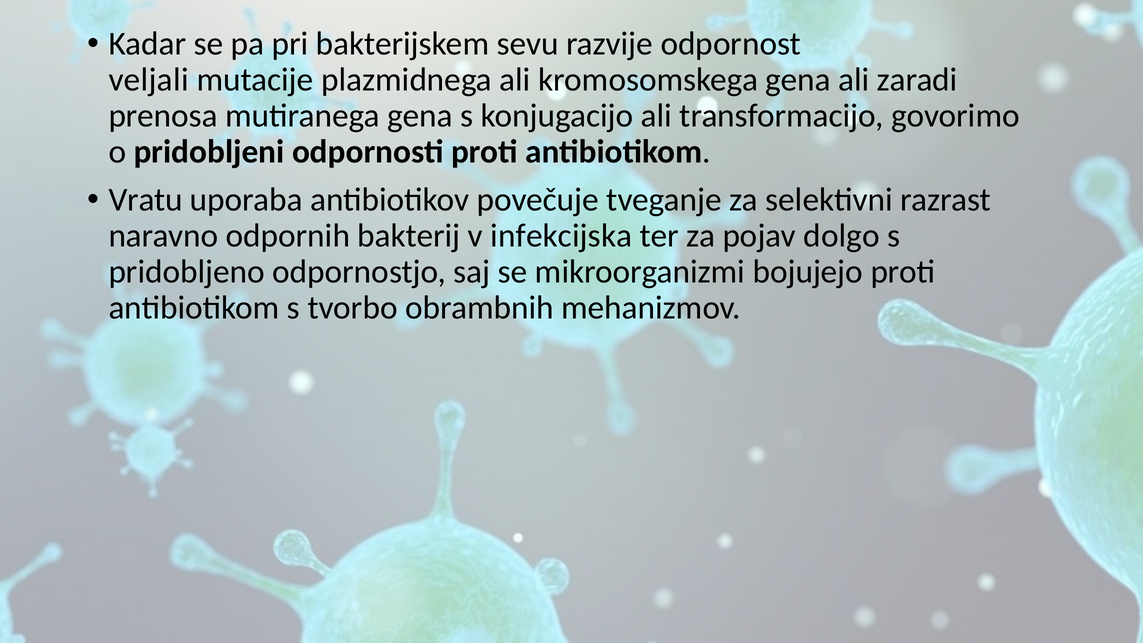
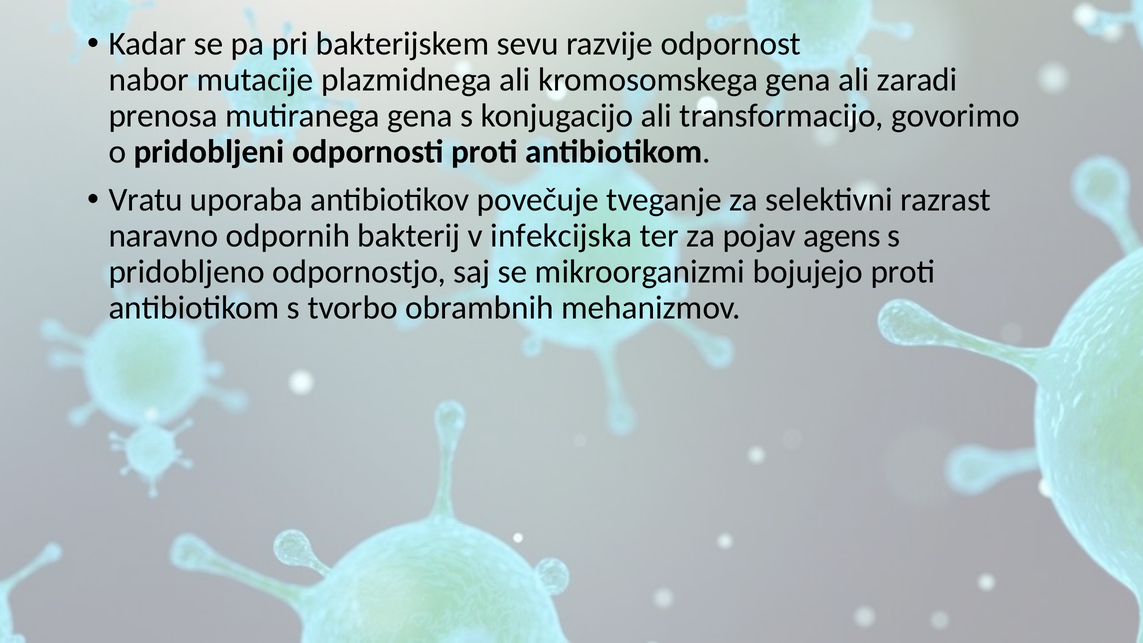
veljali: veljali -> nabor (149, 80)
dolgo: dolgo -> agens (842, 236)
